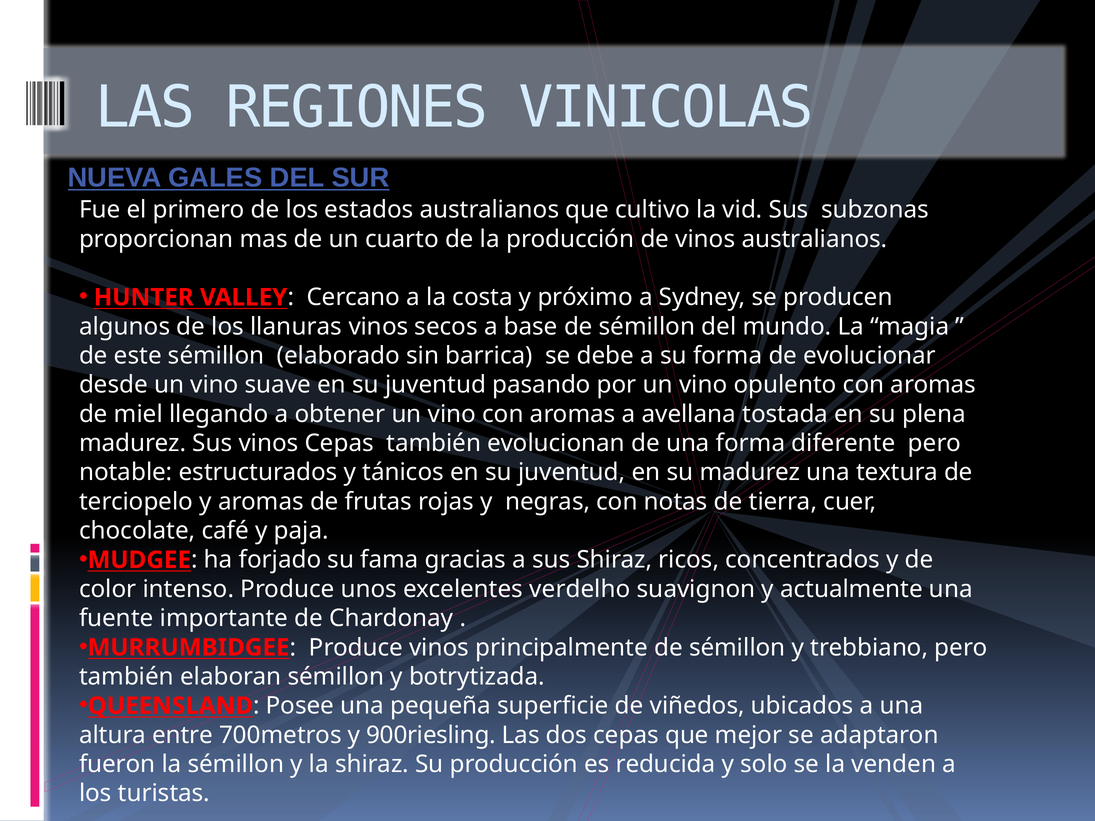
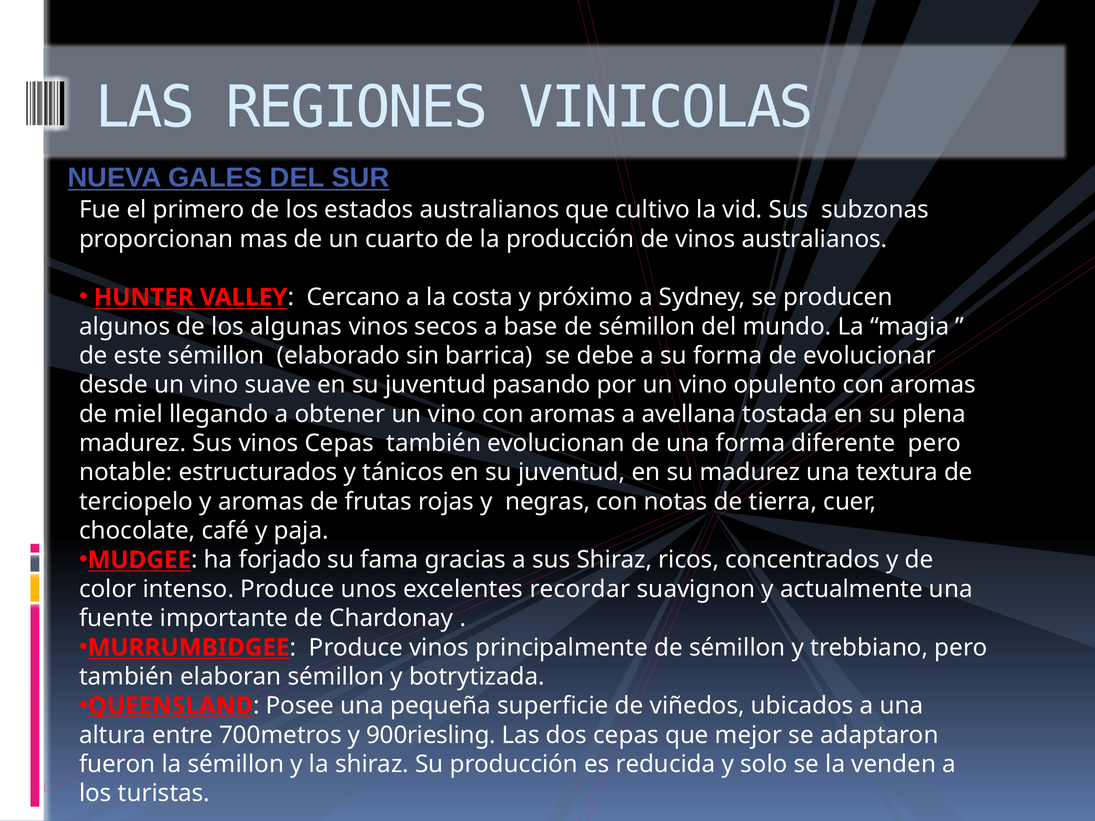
llanuras: llanuras -> algunas (296, 327)
verdelho: verdelho -> recordar (580, 589)
